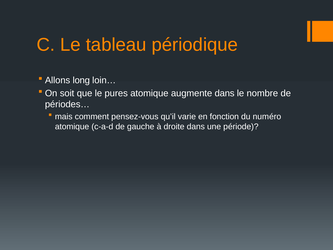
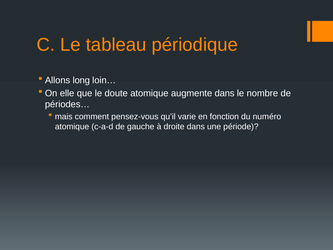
soit: soit -> elle (67, 93)
pures: pures -> doute (116, 93)
